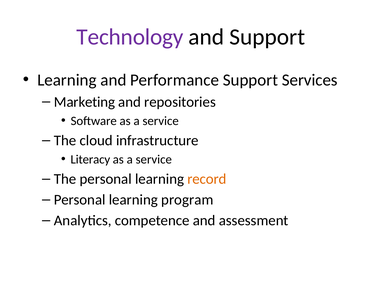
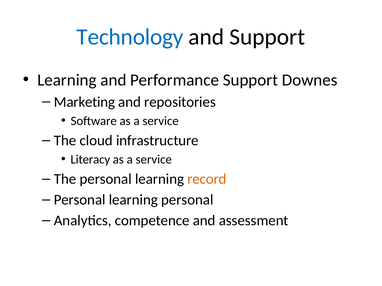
Technology colour: purple -> blue (130, 37)
Services: Services -> Downes (310, 80)
learning program: program -> personal (187, 200)
